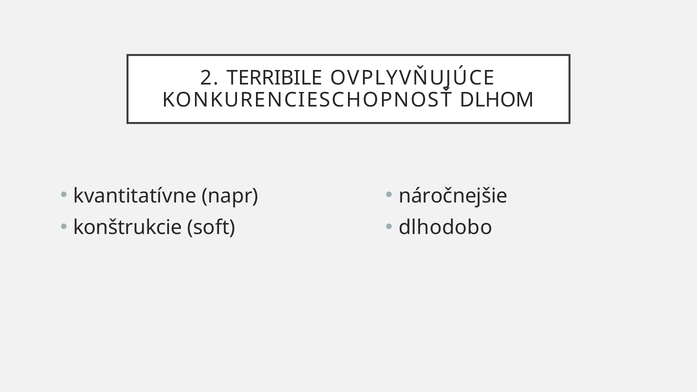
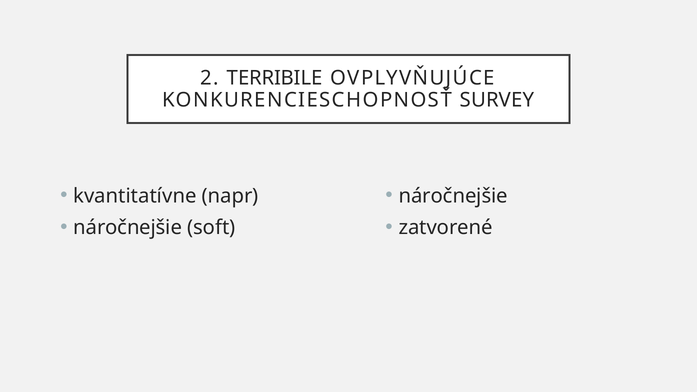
DLHOM: DLHOM -> SURVEY (497, 100)
konštrukcie: konštrukcie -> náročnejšie (128, 227)
dlhodobo: dlhodobo -> zatvorené (446, 228)
